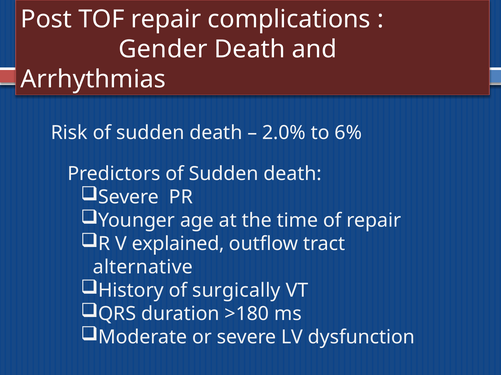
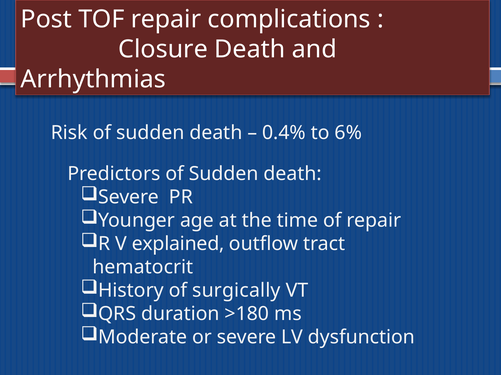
Gender: Gender -> Closure (163, 49)
2.0%: 2.0% -> 0.4% (284, 133)
alternative: alternative -> hematocrit (143, 268)
